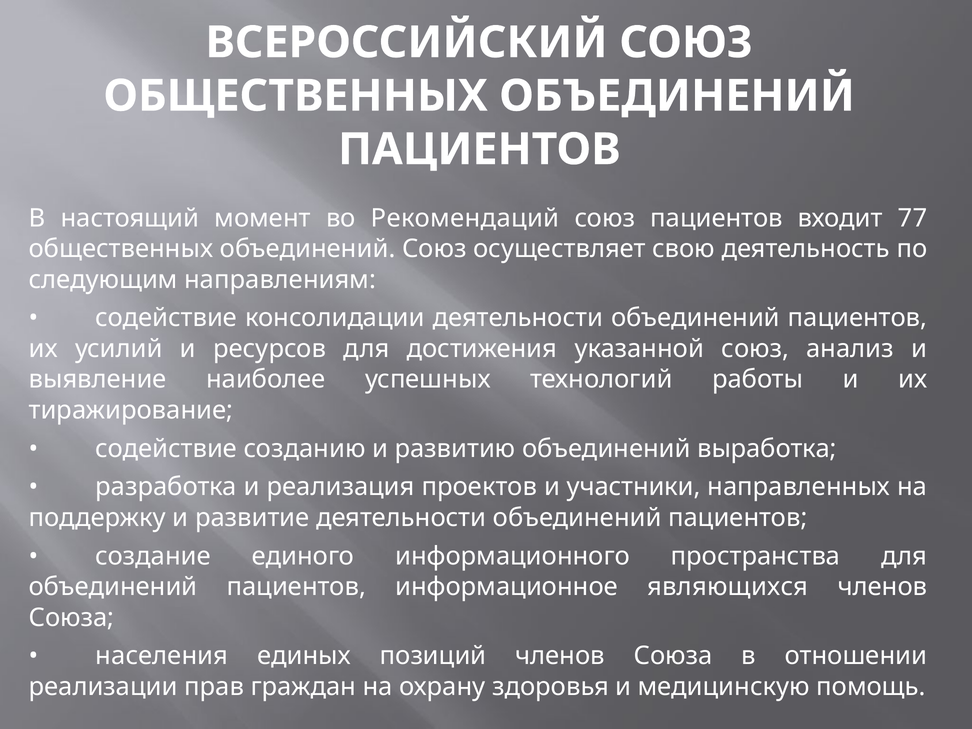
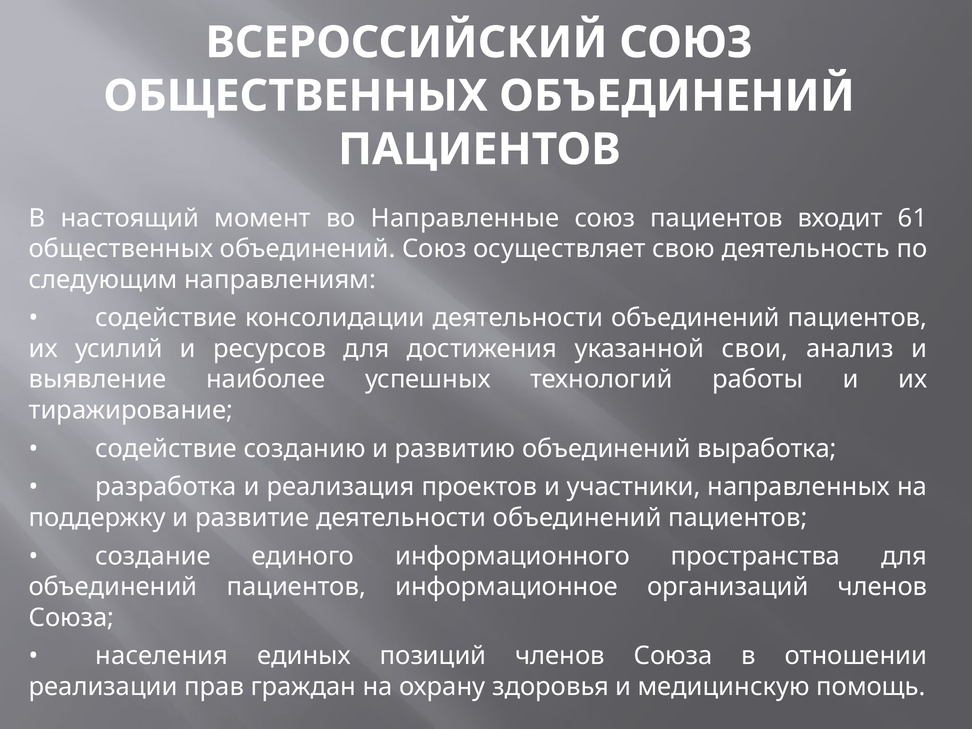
Рекомендаций: Рекомендаций -> Направленные (465, 218)
77: 77 -> 61 (913, 218)
указанной союз: союз -> свои (755, 349)
являющихся: являющихся -> организаций (728, 587)
